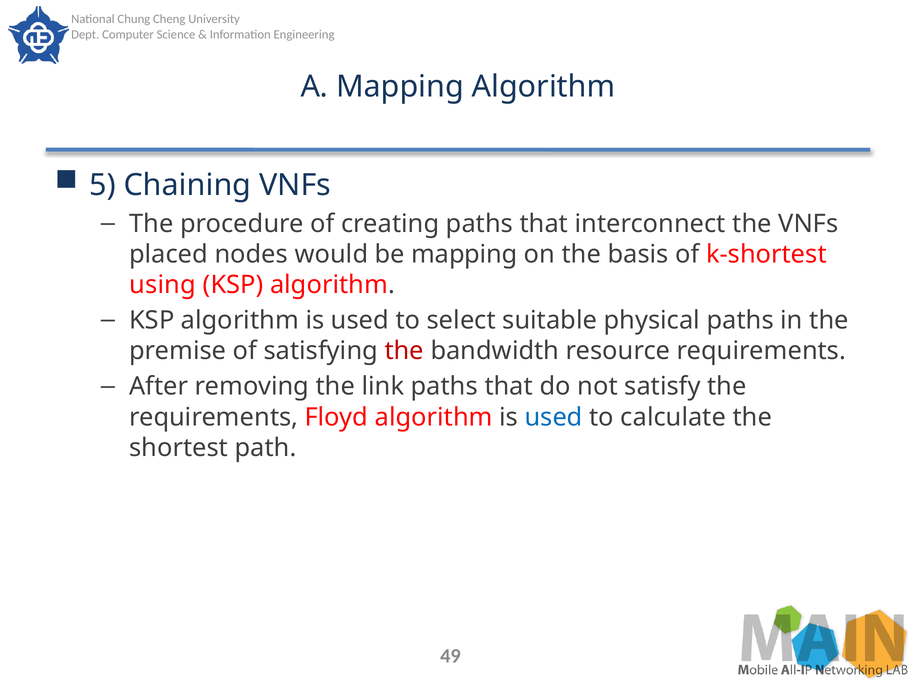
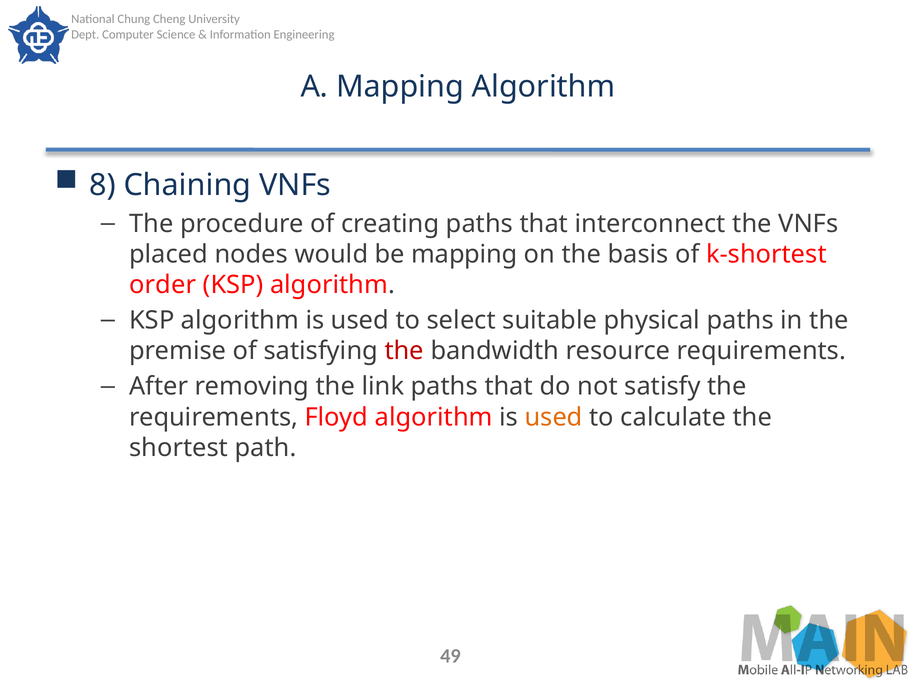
5: 5 -> 8 (102, 185)
using: using -> order (163, 285)
used colour: blue -> orange (554, 417)
